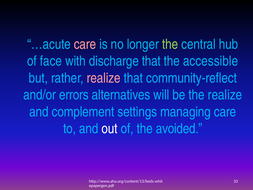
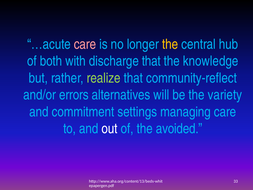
the colour: light green -> yellow (170, 44)
face: face -> both (51, 61)
accessible: accessible -> knowledge (211, 61)
realize colour: pink -> light green (104, 78)
the realize: realize -> variety (225, 95)
complement: complement -> commitment (83, 112)
